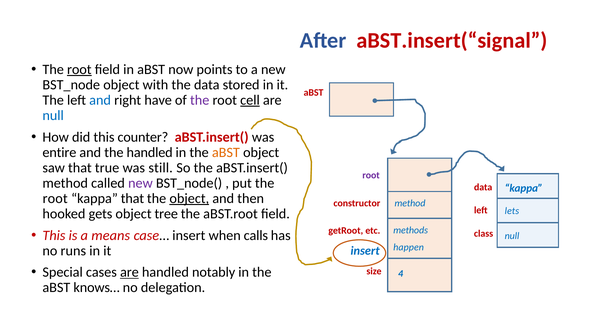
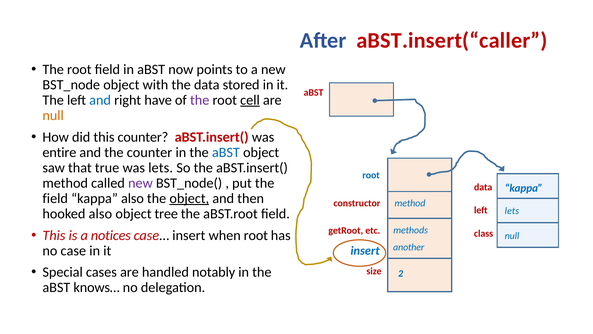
aBST.insert(“signal: aBST.insert(“signal -> aBST.insert(“caller (452, 40)
root underline: present -> none (79, 69)
null colour: blue -> orange (53, 115)
the handled: handled -> counter (150, 152)
aBST colour: orange -> blue (226, 152)
was still: still -> lets (161, 167)
root colour: purple -> blue (371, 175)
root: root -> field (55, 198)
kappa that: that -> also (132, 198)
hooked gets: gets -> also (100, 214)
means: means -> notices (111, 235)
when calls: calls -> root (256, 235)
runs: runs -> case (73, 250)
happen: happen -> another (409, 247)
are underline: present -> none (129, 272)
4: 4 -> 2 (401, 273)
